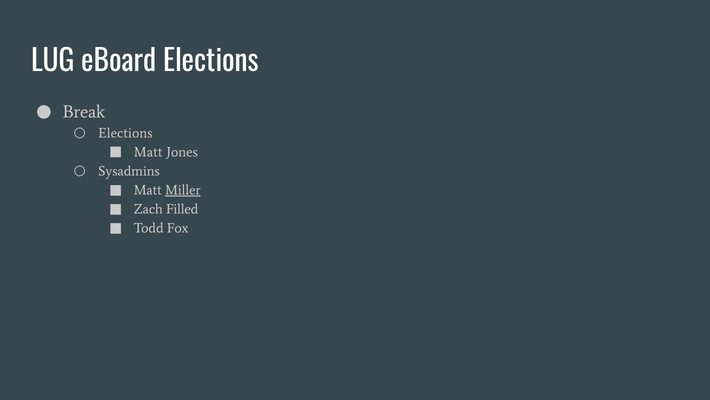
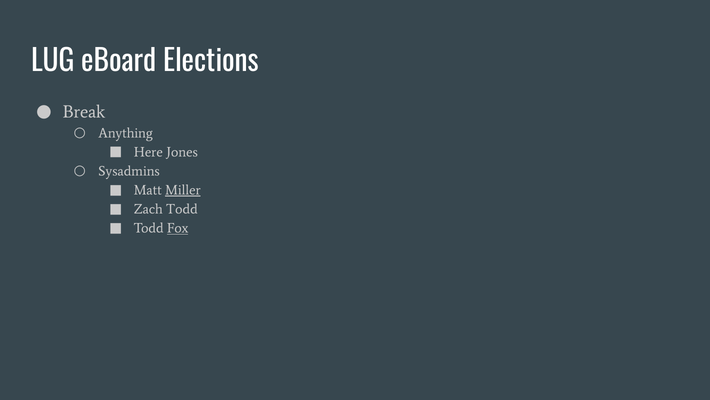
Elections: Elections -> Anything (126, 133)
Matt: Matt -> Here (148, 152)
Zach Filled: Filled -> Todd (182, 209)
Fox underline: none -> present (178, 228)
